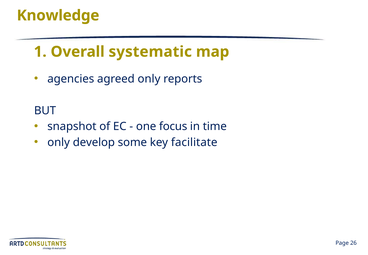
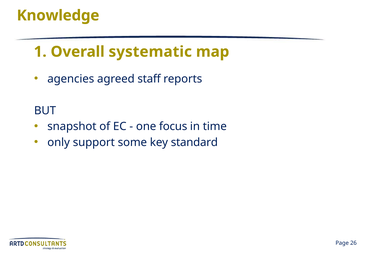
agreed only: only -> staff (149, 79)
develop: develop -> support (94, 142)
facilitate: facilitate -> standard (194, 142)
